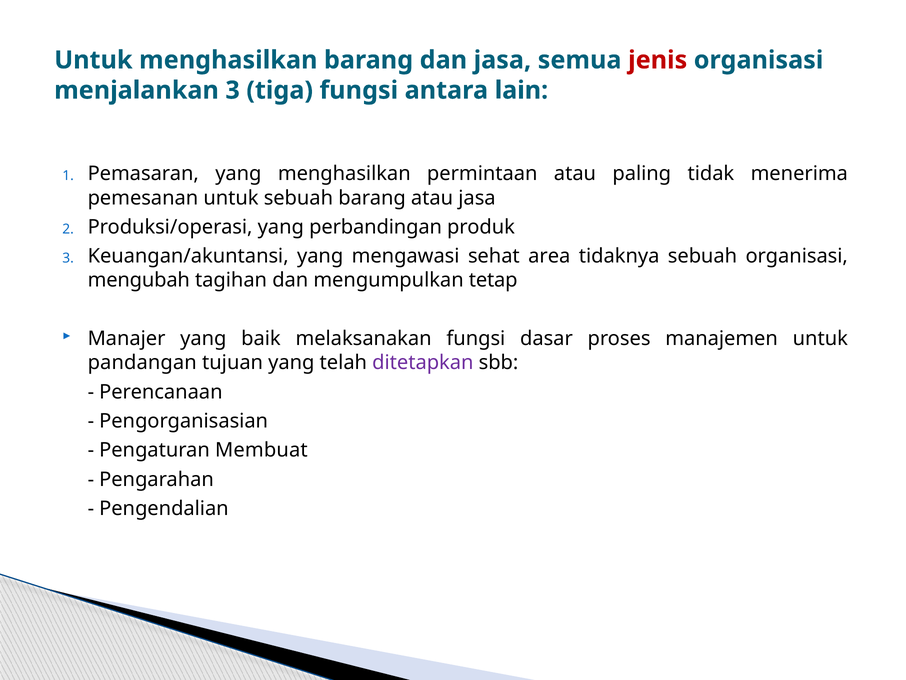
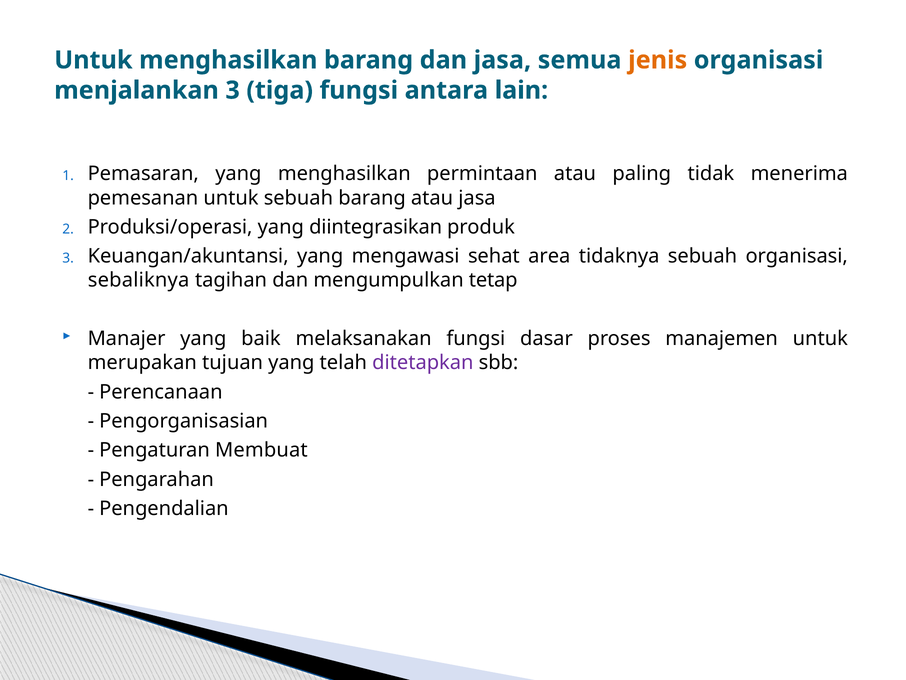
jenis colour: red -> orange (658, 60)
perbandingan: perbandingan -> diintegrasikan (376, 227)
mengubah: mengubah -> sebaliknya (139, 280)
pandangan: pandangan -> merupakan (142, 363)
